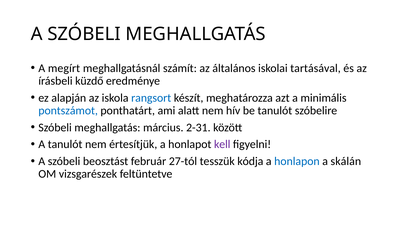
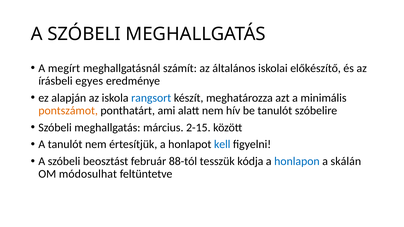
tartásával: tartásával -> előkészítő (316, 68)
küzdő: küzdő -> egyes (89, 81)
pontszámot colour: blue -> orange (68, 111)
2-31: 2-31 -> 2-15 (198, 128)
kell colour: purple -> blue (222, 145)
27-tól: 27-tól -> 88-tól (183, 162)
vizsgarészek: vizsgarészek -> módosulhat (88, 174)
